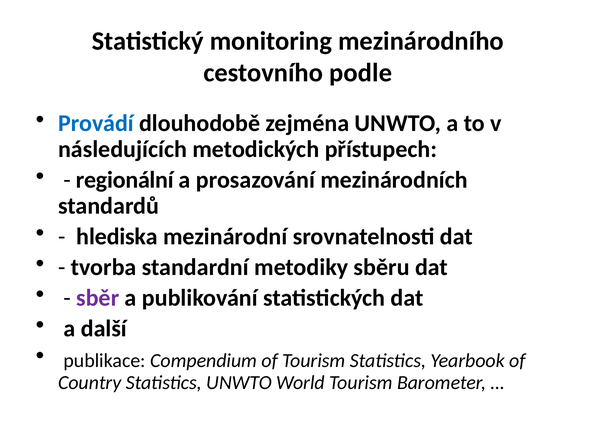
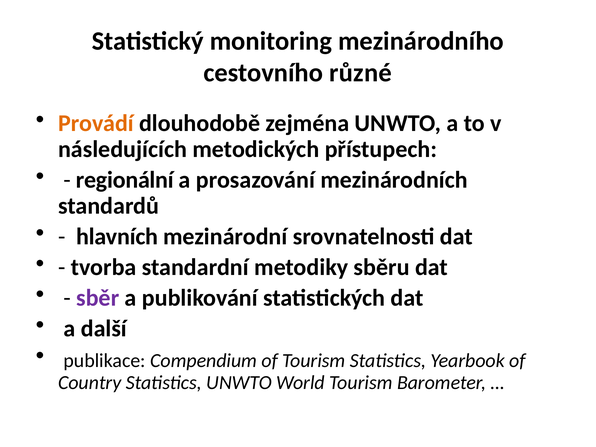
podle: podle -> různé (360, 73)
Provádí colour: blue -> orange (96, 123)
hlediska: hlediska -> hlavních (117, 237)
